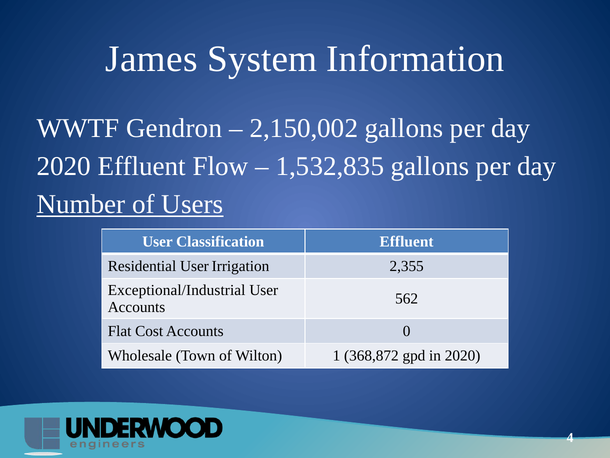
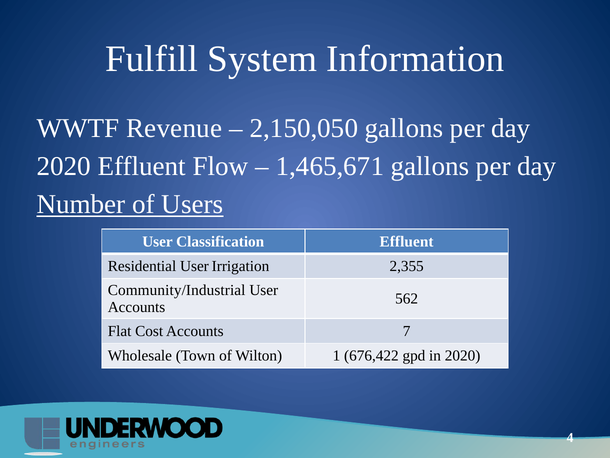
James: James -> Fulfill (152, 59)
Gendron: Gendron -> Revenue (174, 128)
2,150,002: 2,150,002 -> 2,150,050 (304, 128)
1,532,835: 1,532,835 -> 1,465,671 (330, 166)
Exceptional/Industrial: Exceptional/Industrial -> Community/Industrial (177, 290)
0: 0 -> 7 (407, 331)
368,872: 368,872 -> 676,422 (371, 355)
